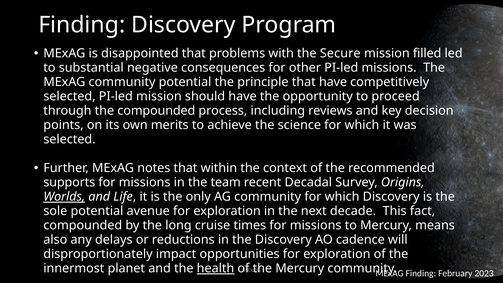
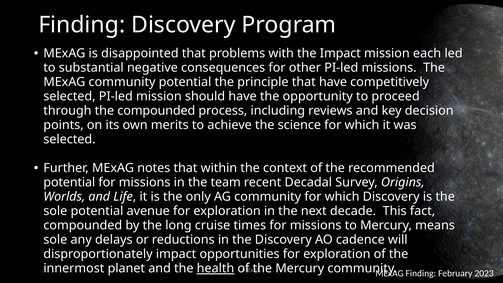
the Secure: Secure -> Impact (340, 53)
filled: filled -> each (427, 53)
supports: supports -> potential (69, 182)
Worlds underline: present -> none (64, 197)
also: also -> sole (55, 240)
